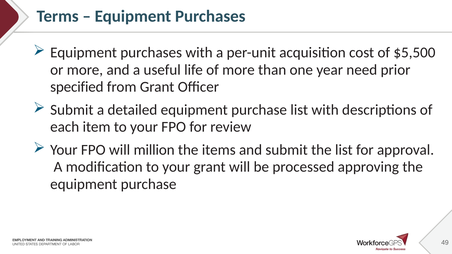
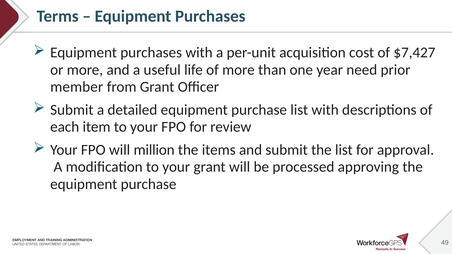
$5,500: $5,500 -> $7,427 (414, 53)
specified: specified -> member (77, 87)
